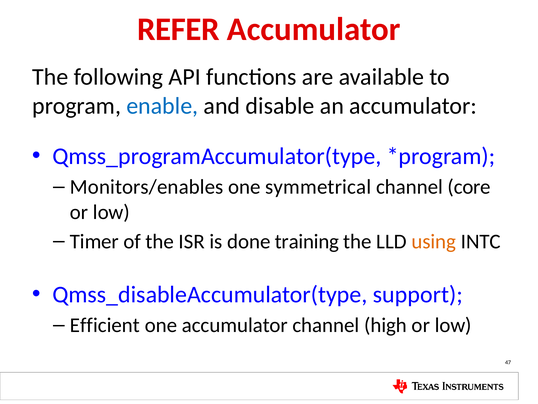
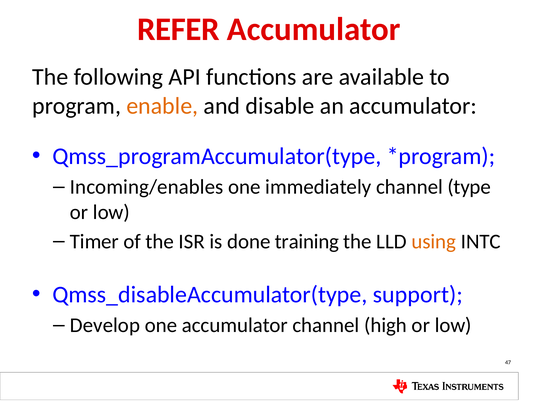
enable colour: blue -> orange (162, 106)
Monitors/enables: Monitors/enables -> Incoming/enables (147, 187)
symmetrical: symmetrical -> immediately (318, 187)
core: core -> type (469, 187)
Efficient: Efficient -> Develop (105, 325)
